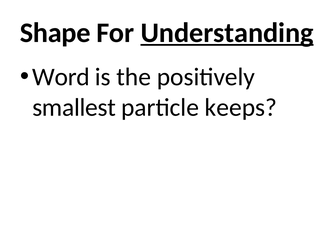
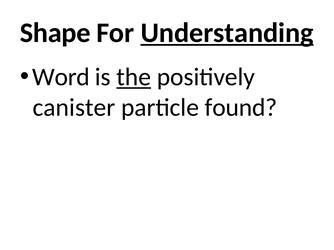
the underline: none -> present (134, 77)
smallest: smallest -> canister (74, 108)
keeps: keeps -> found (241, 108)
